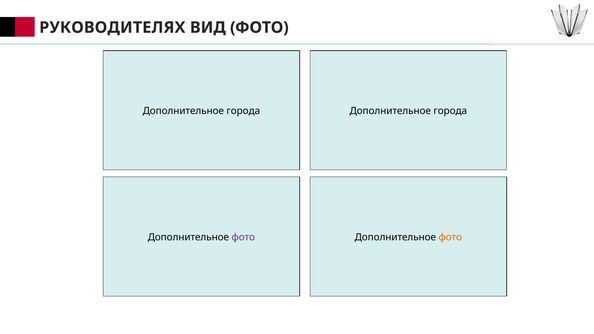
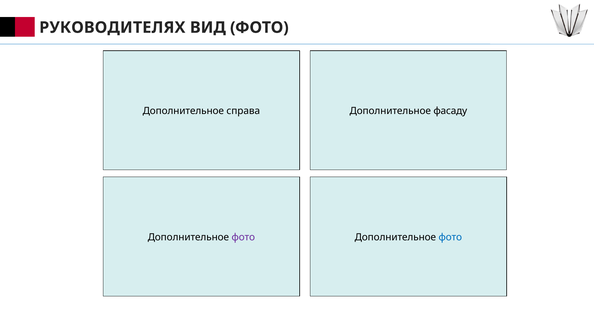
города: города -> справа (243, 111)
города: города -> фасаду (450, 111)
фото colour: orange -> blue (450, 237)
